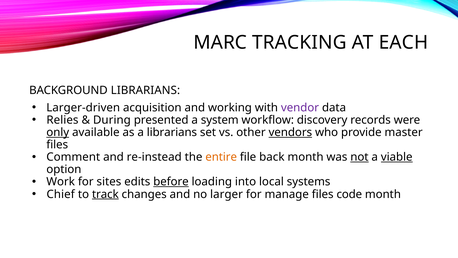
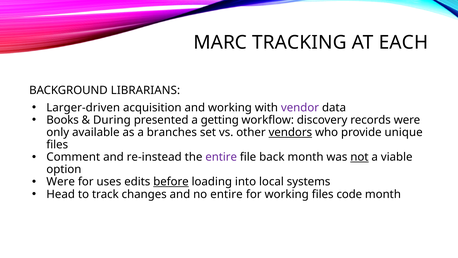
Relies: Relies -> Books (63, 120)
system: system -> getting (220, 120)
only underline: present -> none (58, 132)
a librarians: librarians -> branches (172, 132)
master: master -> unique (404, 132)
entire colour: orange -> purple (221, 157)
viable underline: present -> none (397, 157)
Work: Work -> Were (61, 182)
sites: sites -> uses (109, 182)
Chief: Chief -> Head (61, 194)
track underline: present -> none (105, 194)
no larger: larger -> entire (227, 194)
for manage: manage -> working (287, 194)
